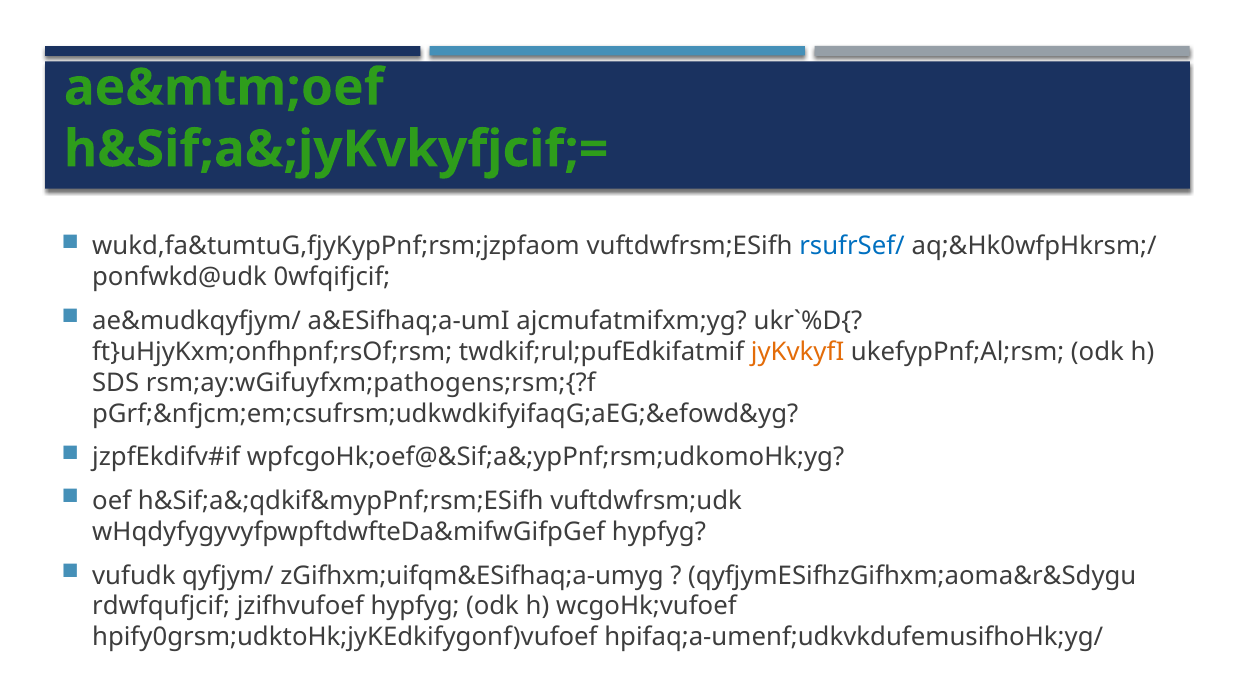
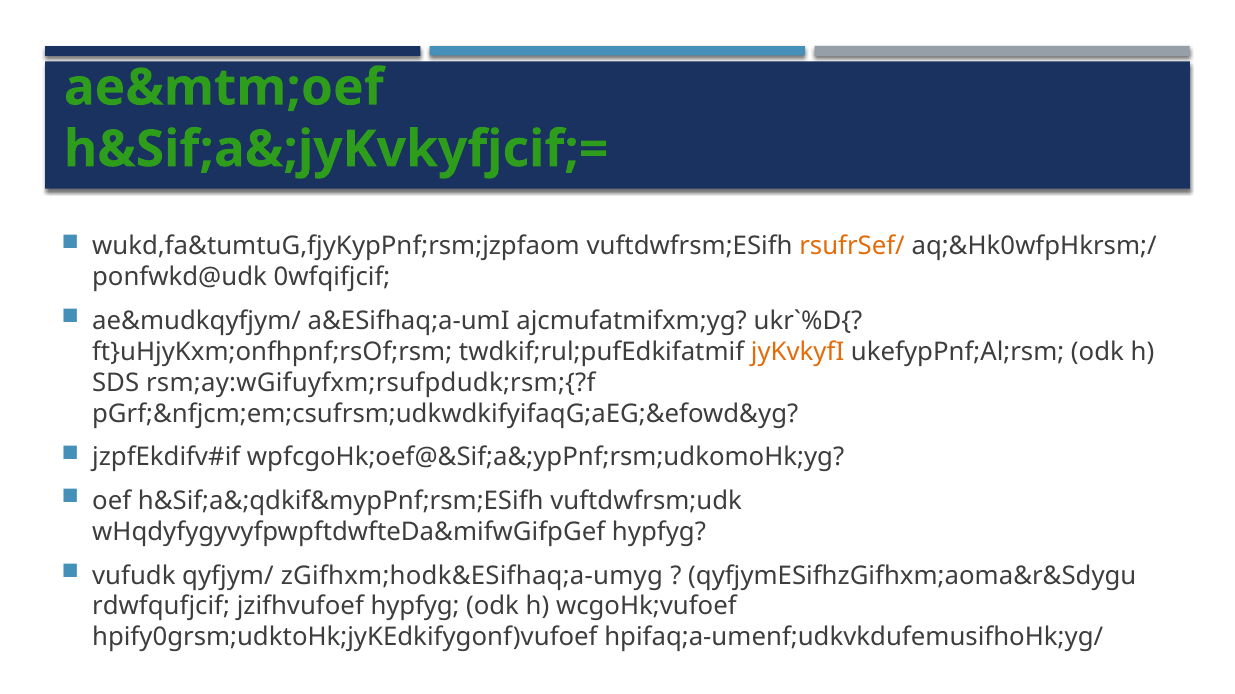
rsufrSef/ colour: blue -> orange (852, 247)
rsm;ay:wGifuyfxm;pathogens;rsm;{?f: rsm;ay:wGifuyfxm;pathogens;rsm;{?f -> rsm;ay:wGifuyfxm;rsufpdudk;rsm;{?f (371, 383)
zGifhxm;uifqm&ESifhaq;a-umyg: zGifhxm;uifqm&ESifhaq;a-umyg -> zGifhxm;hodk&ESifhaq;a-umyg (472, 576)
